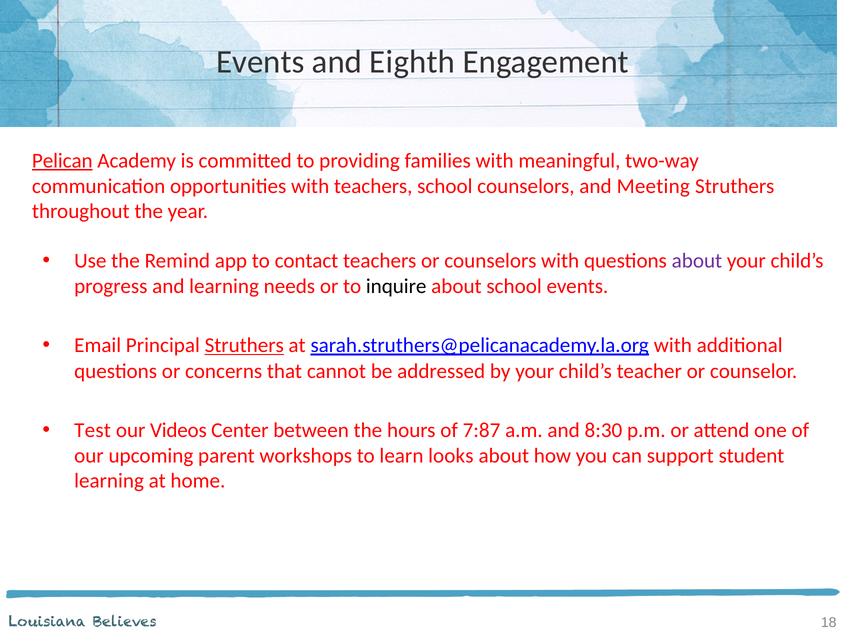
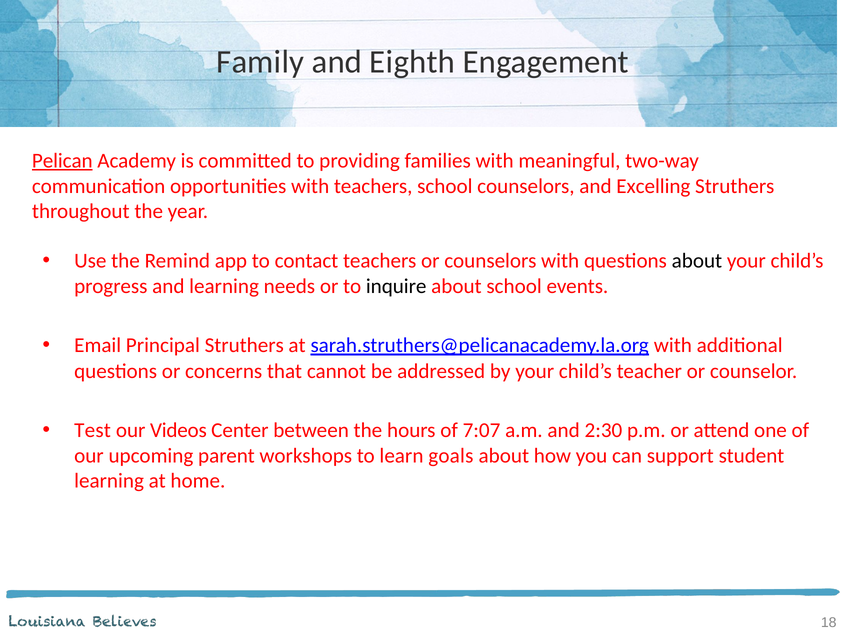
Events: Events -> Family (260, 62)
Meeting: Meeting -> Excelling (653, 186)
about colour: purple -> black (697, 261)
Struthers underline: present -> none (244, 345)
7:87: 7:87 -> 7:07 (482, 430)
8:30: 8:30 -> 2:30 (603, 430)
looks: looks -> goals (451, 455)
